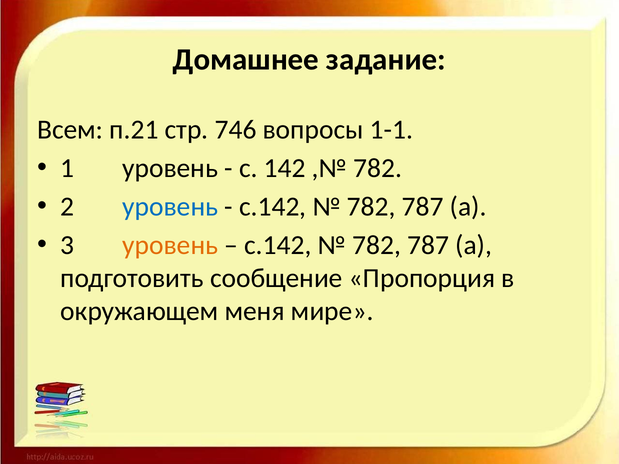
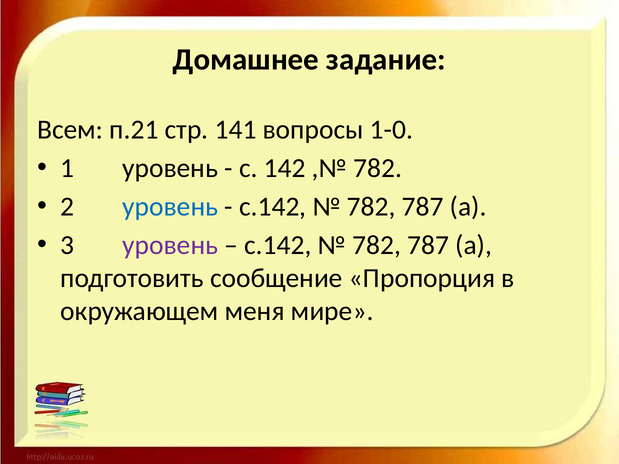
746: 746 -> 141 (236, 130)
1-1: 1-1 -> 1-0 (391, 130)
уровень colour: orange -> purple (170, 245)
